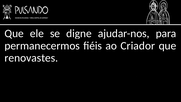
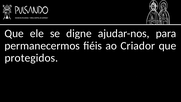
renovastes: renovastes -> protegidos (31, 58)
